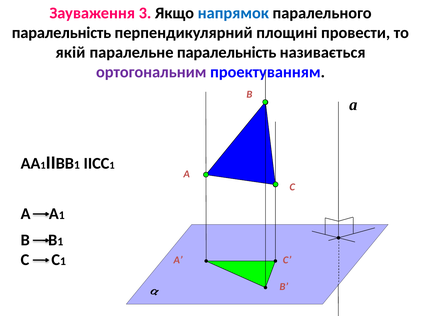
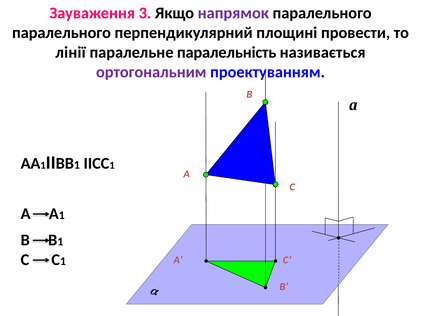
напрямок colour: blue -> purple (233, 13)
паралельність: паралельність -> паралельного (61, 33)
якій: якій -> лінії (71, 52)
